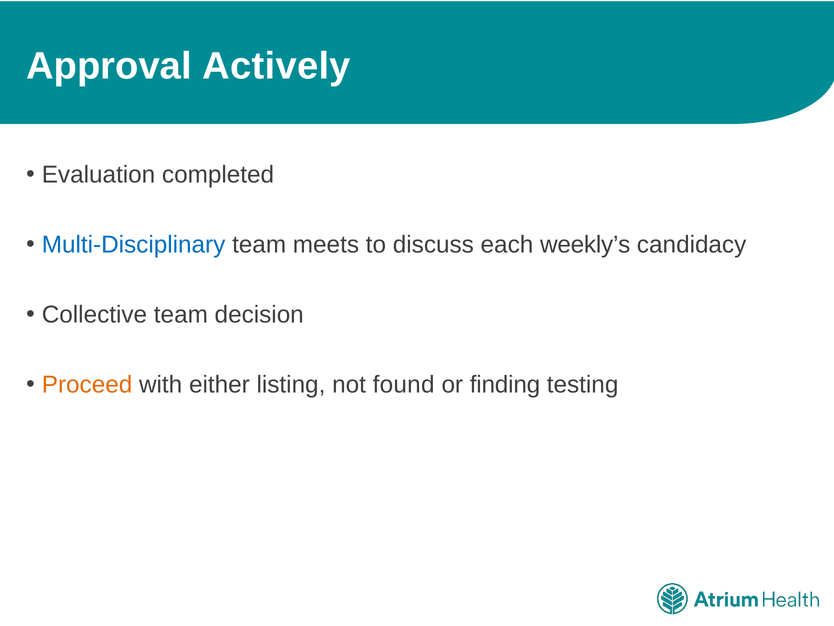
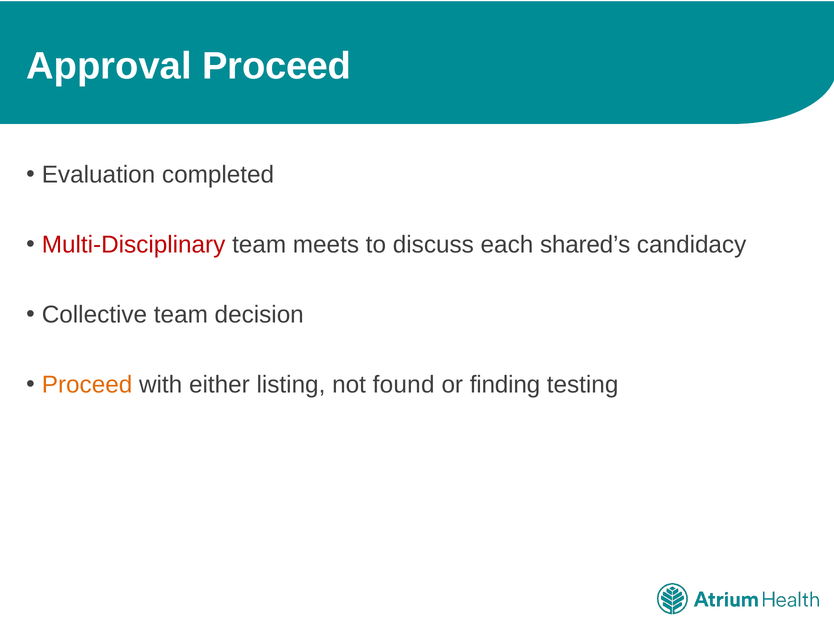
Approval Actively: Actively -> Proceed (277, 66)
Multi-Disciplinary colour: blue -> red (134, 245)
weekly’s: weekly’s -> shared’s (585, 245)
